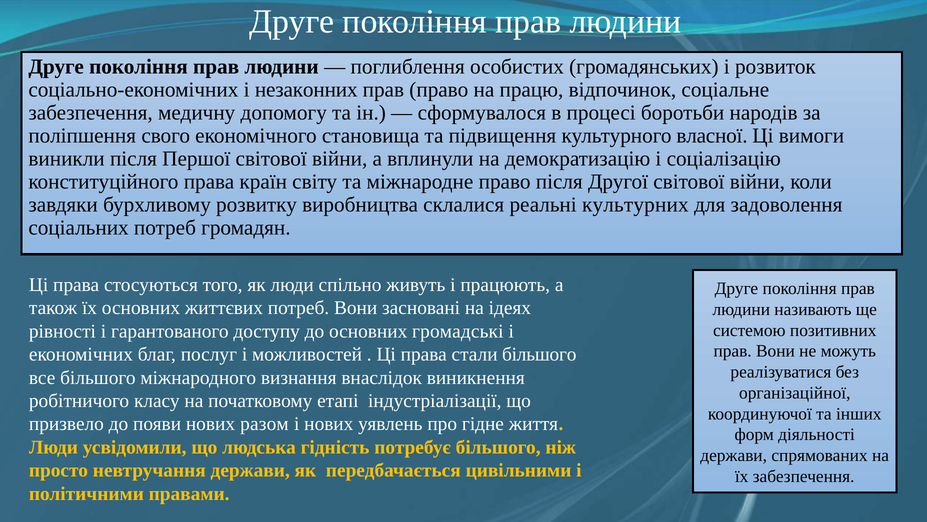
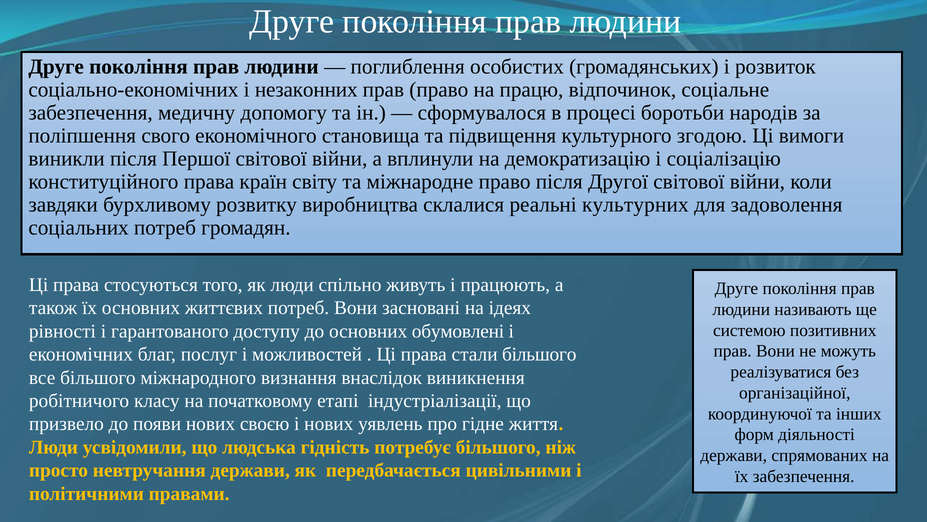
власної: власної -> згодою (712, 136)
громадські: громадські -> обумовлені (458, 331)
разом: разом -> своєю (265, 424)
